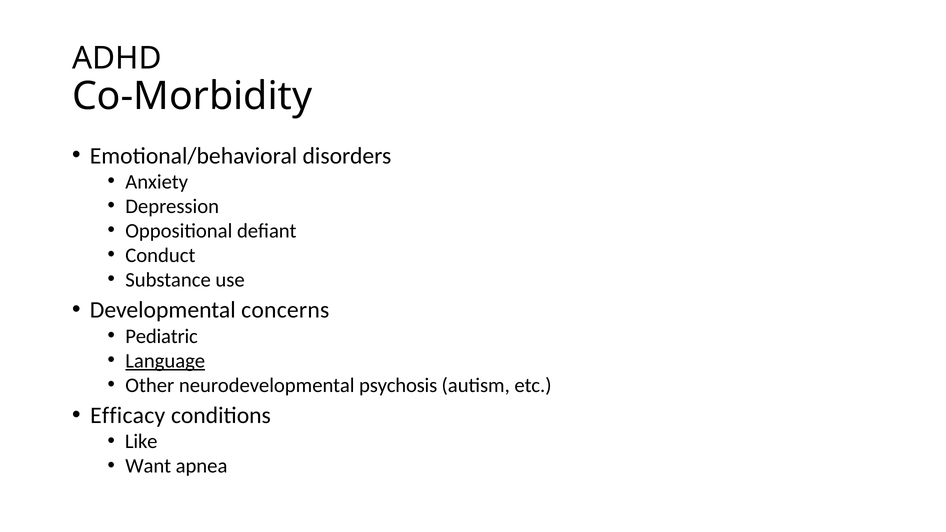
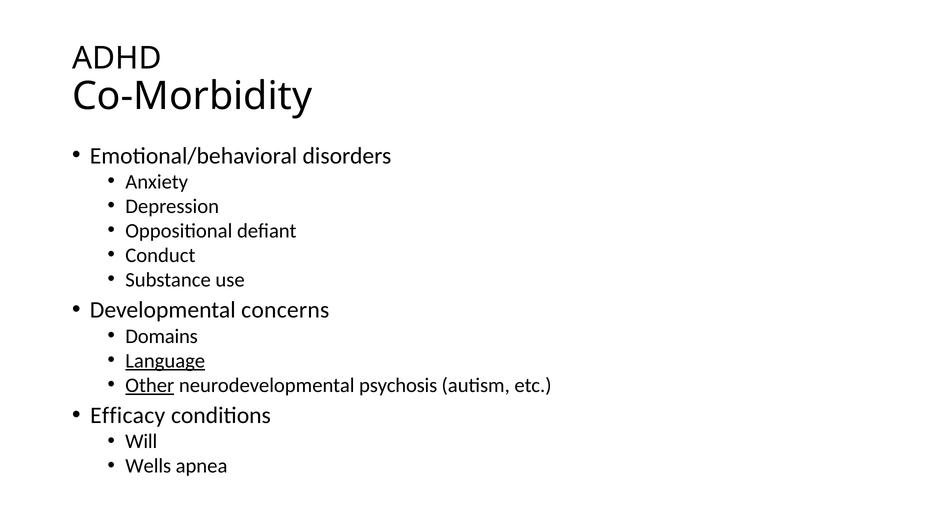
Pediatric: Pediatric -> Domains (162, 336)
Other underline: none -> present (150, 385)
Like: Like -> Will (141, 442)
Want: Want -> Wells (148, 466)
